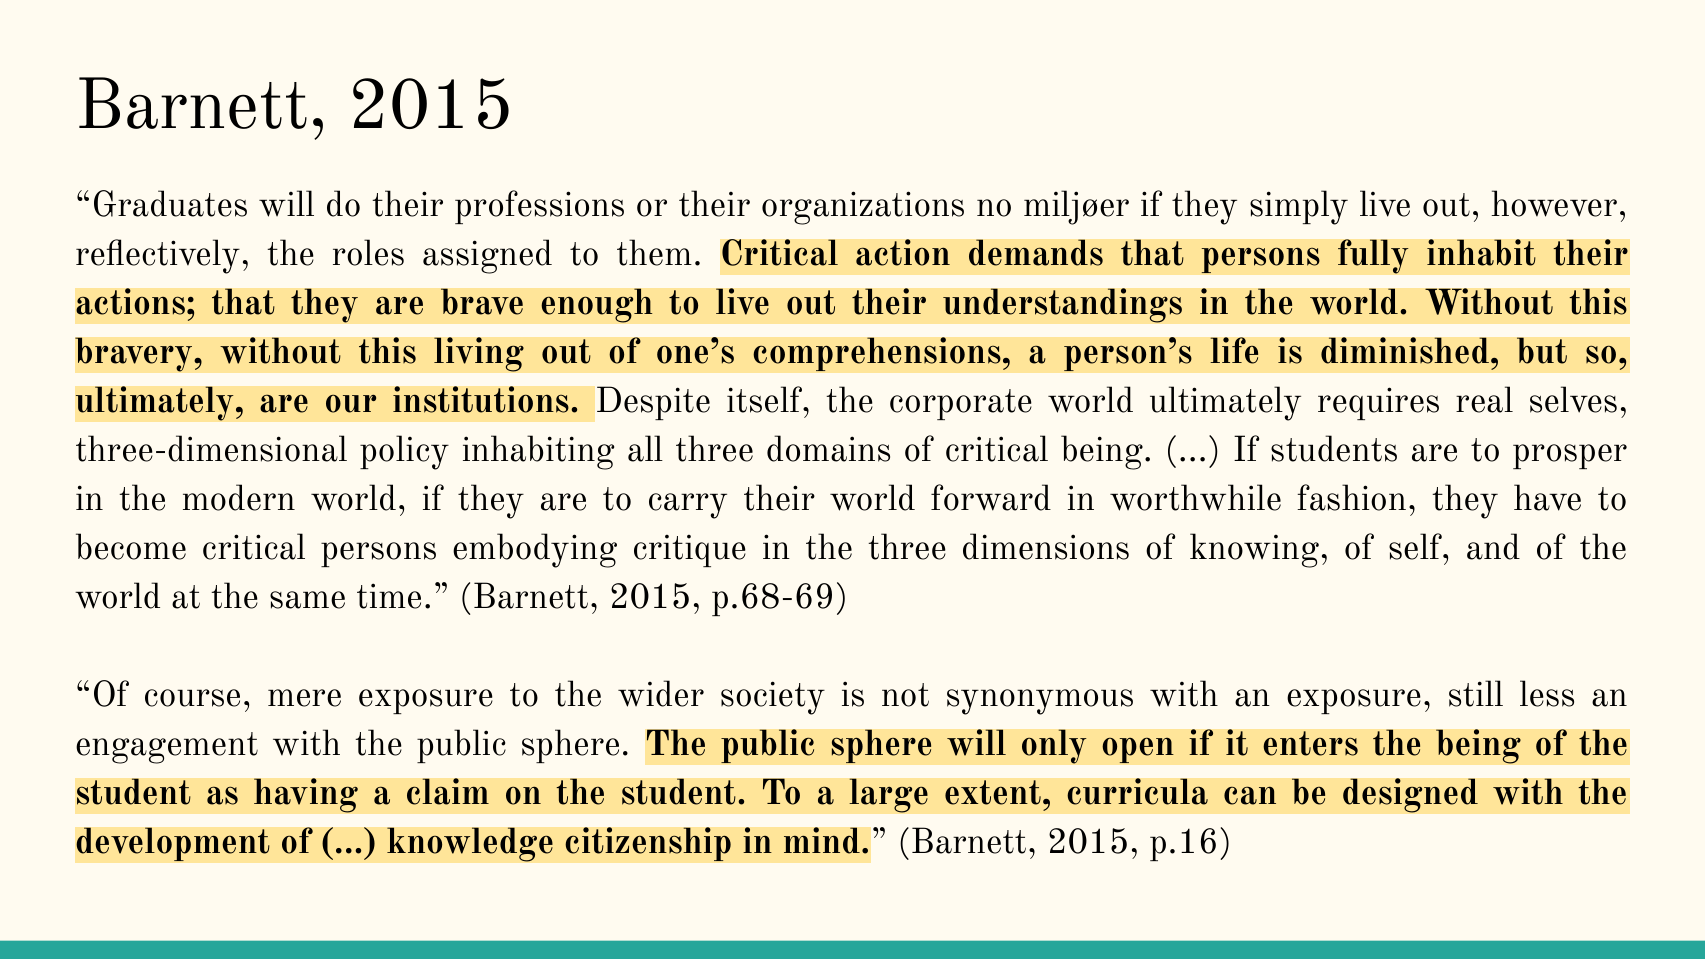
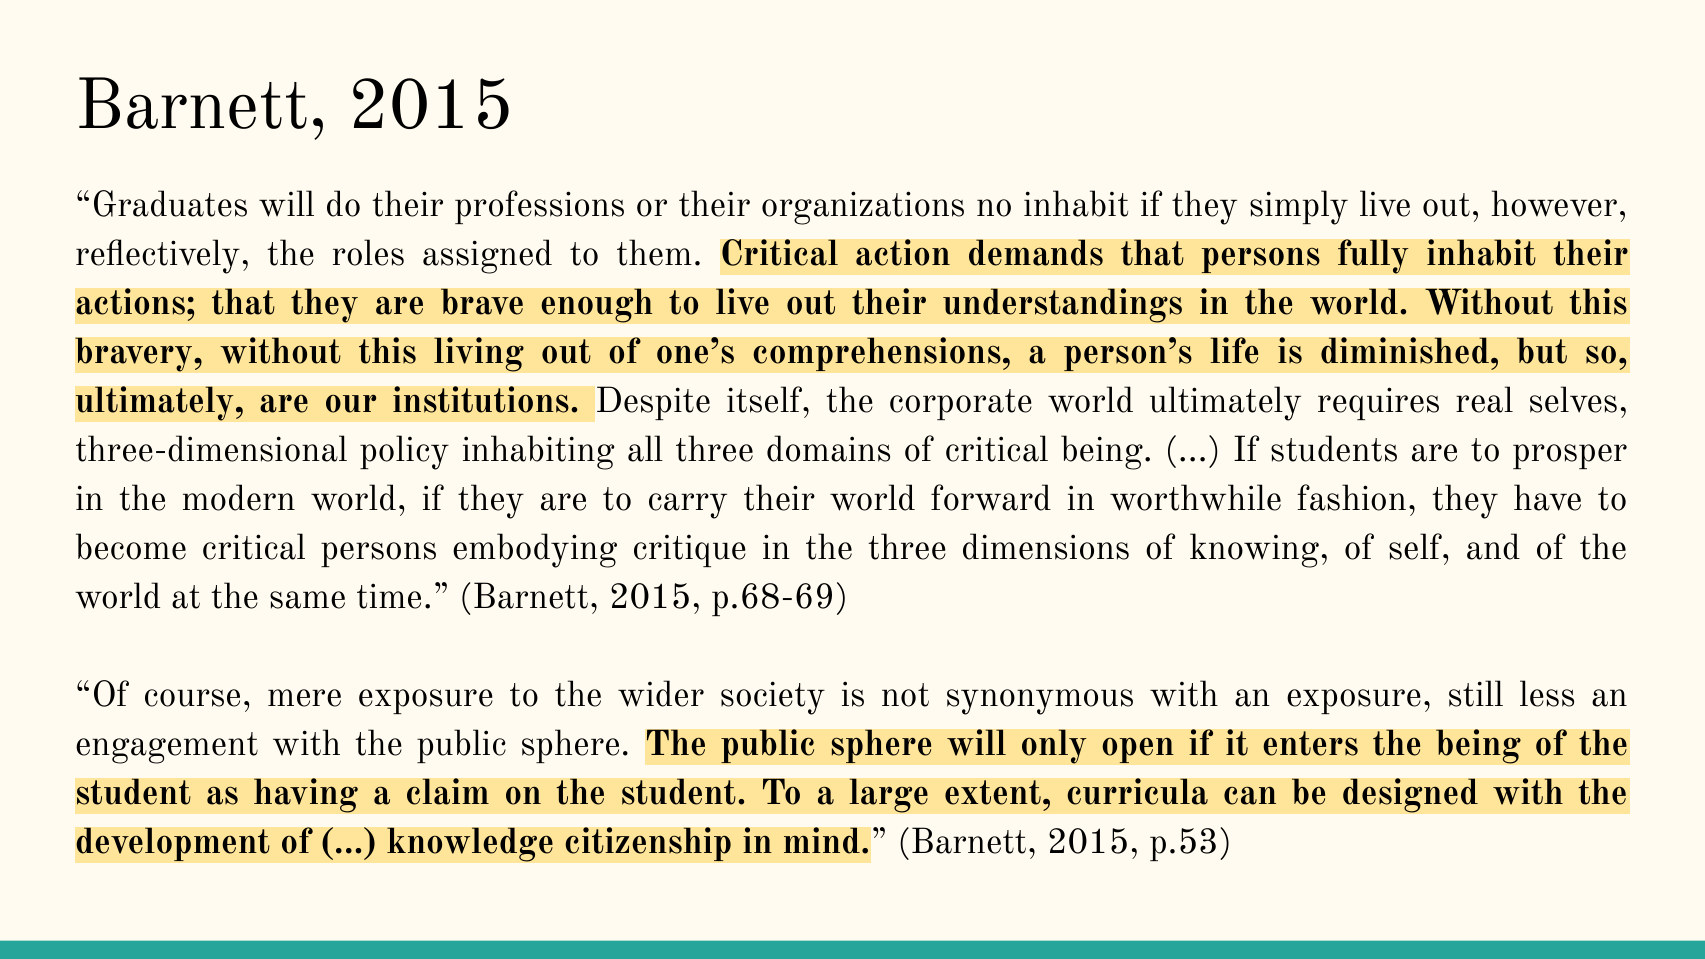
no miljøer: miljøer -> inhabit (1076, 205)
p.16: p.16 -> p.53 (1191, 842)
